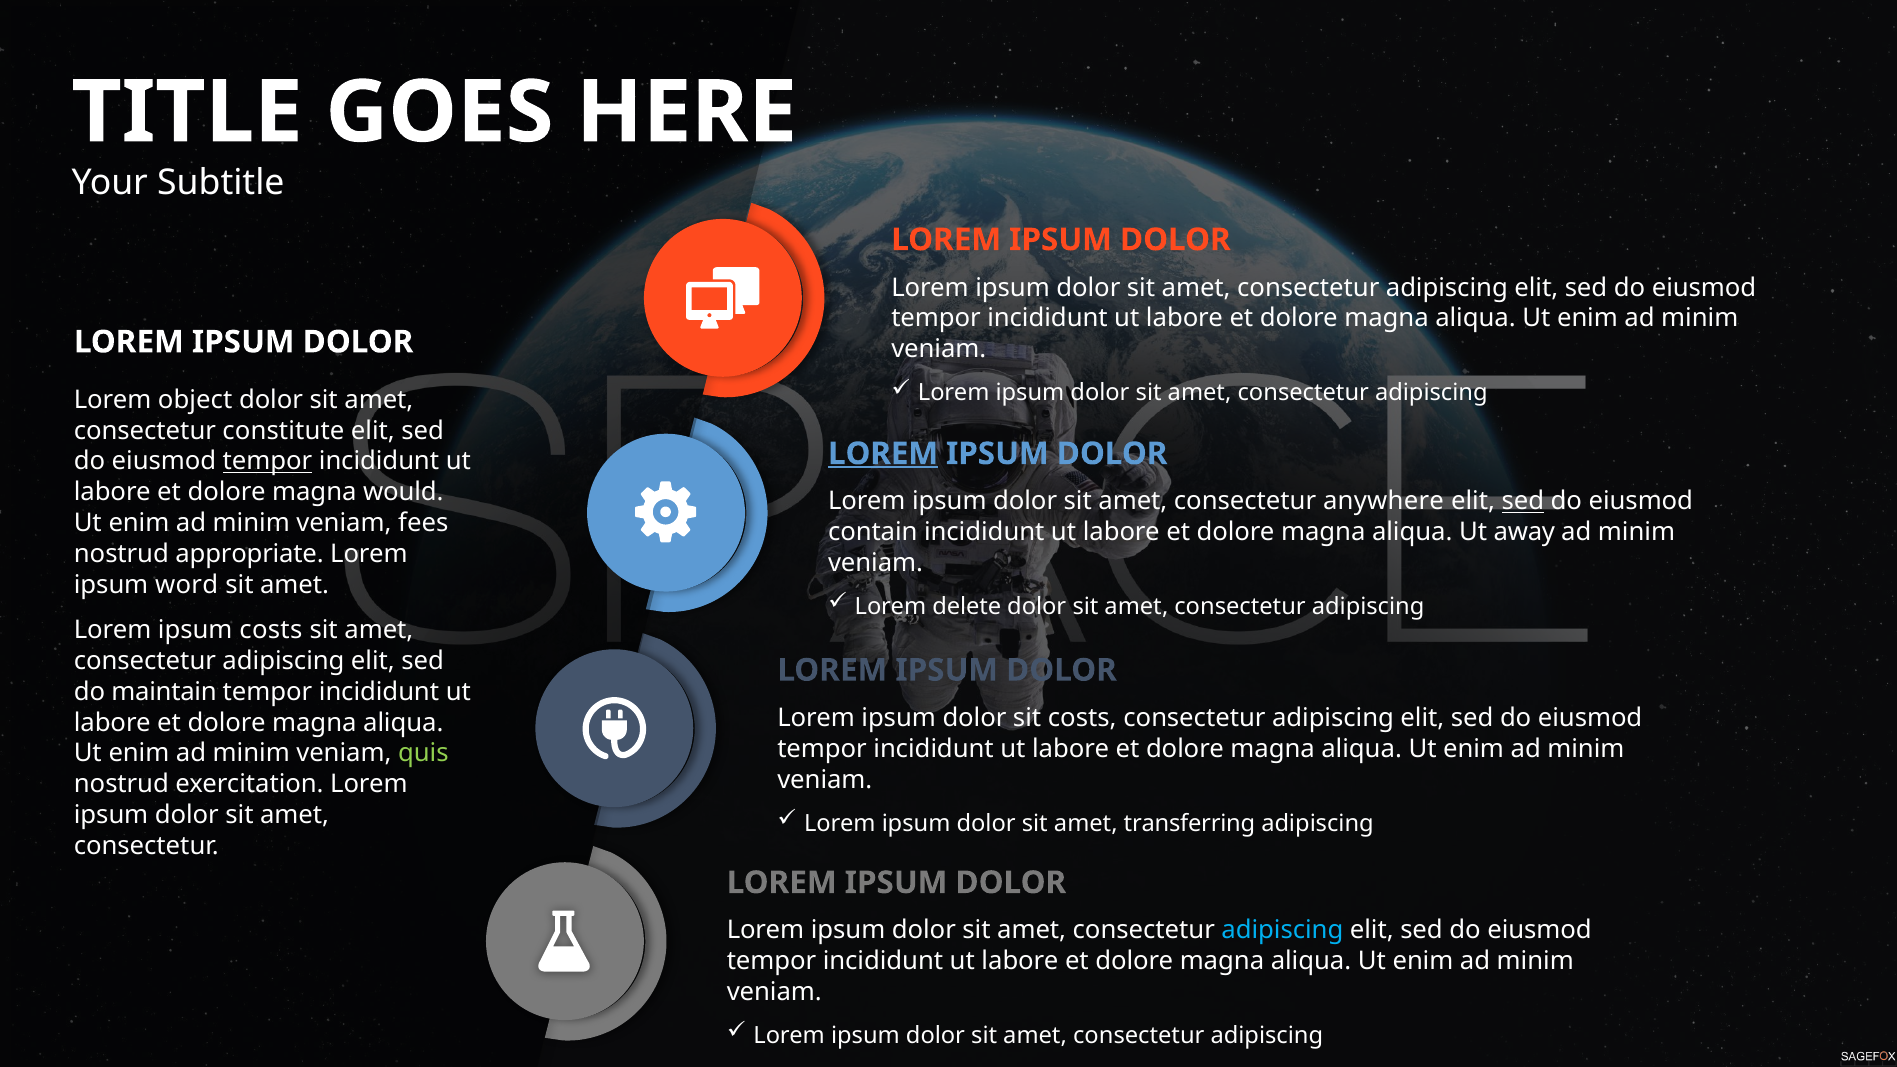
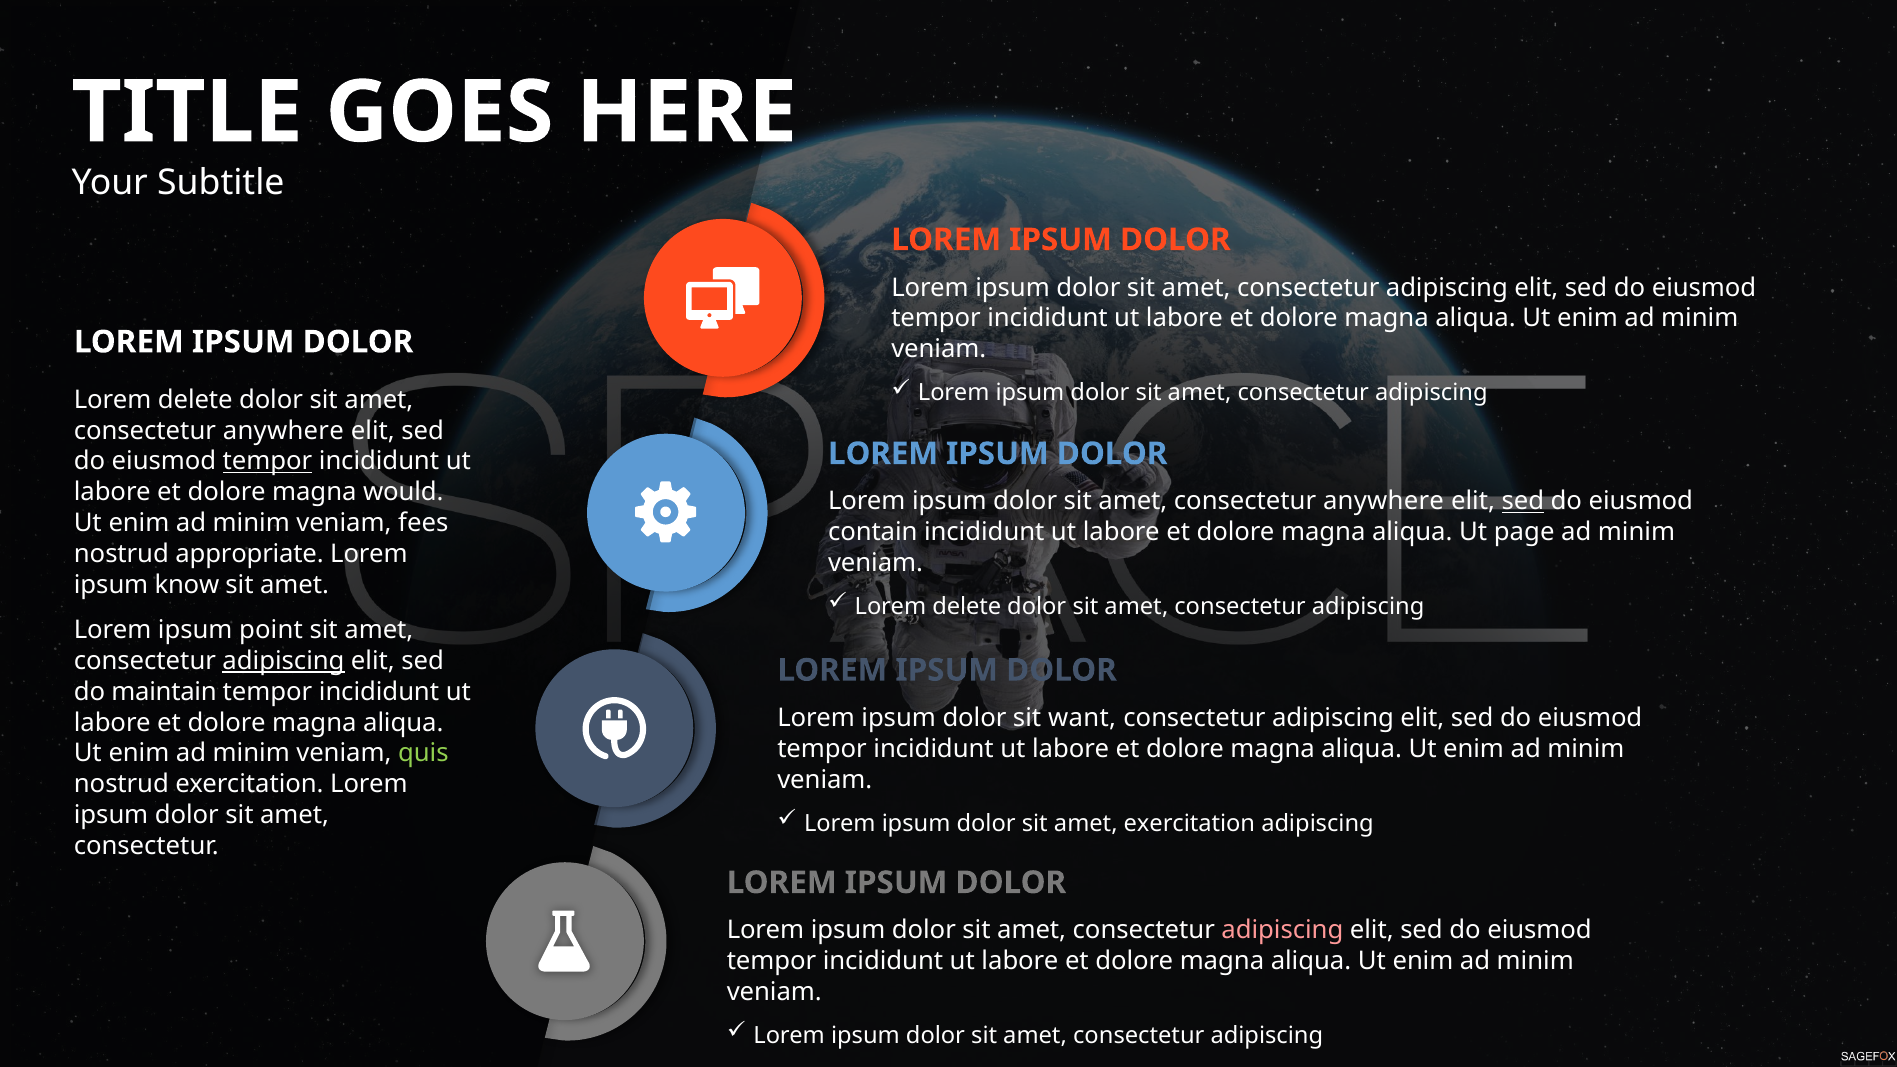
object: object -> delete (195, 400)
constitute: constitute -> anywhere (283, 431)
LOREM underline: present -> none (883, 454)
away: away -> page (1524, 532)
word: word -> know (187, 585)
ipsum costs: costs -> point (271, 630)
adipiscing underline: none -> present (283, 661)
sit costs: costs -> want (1082, 718)
amet transferring: transferring -> exercitation (1189, 823)
adipiscing colour: light blue -> pink (1282, 930)
